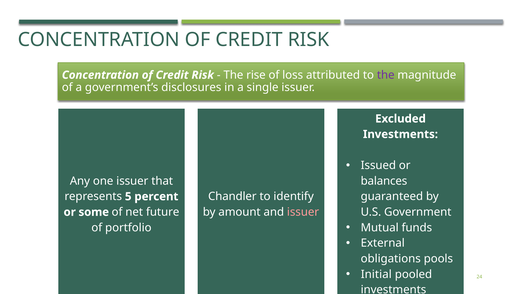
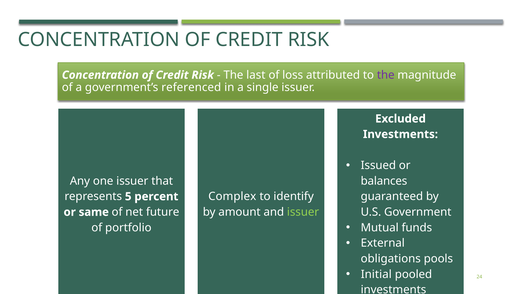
rise: rise -> last (256, 75)
disclosures: disclosures -> referenced (191, 87)
Chandler: Chandler -> Complex (232, 196)
issuer colour: pink -> light green (303, 212)
some: some -> same (94, 212)
